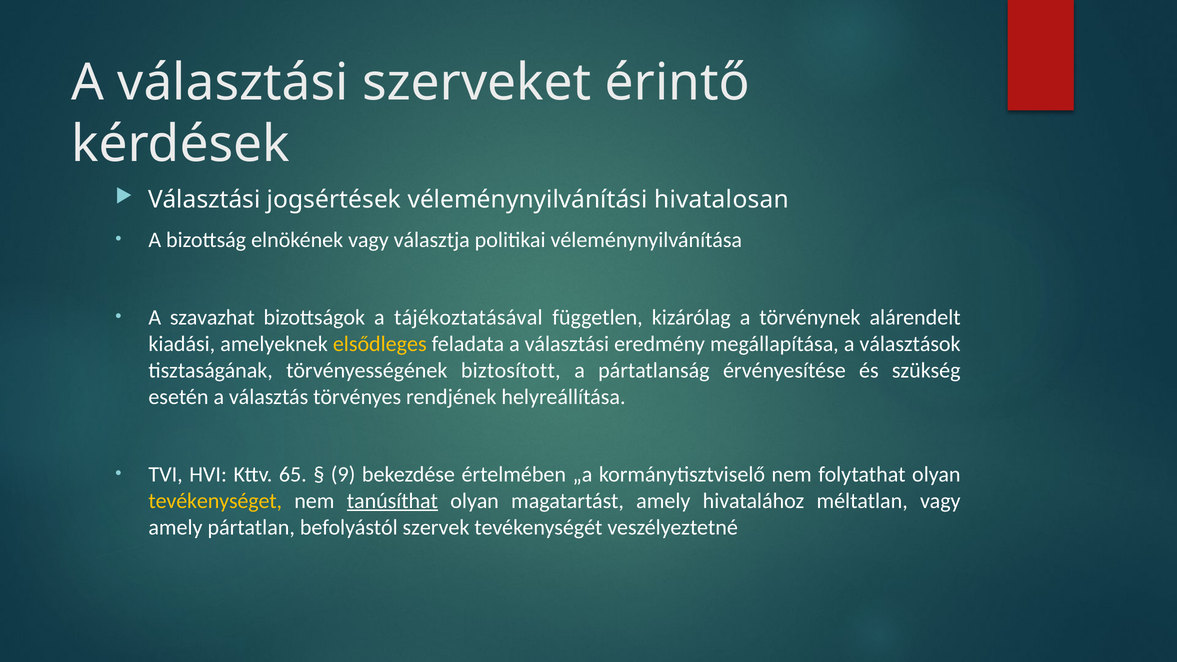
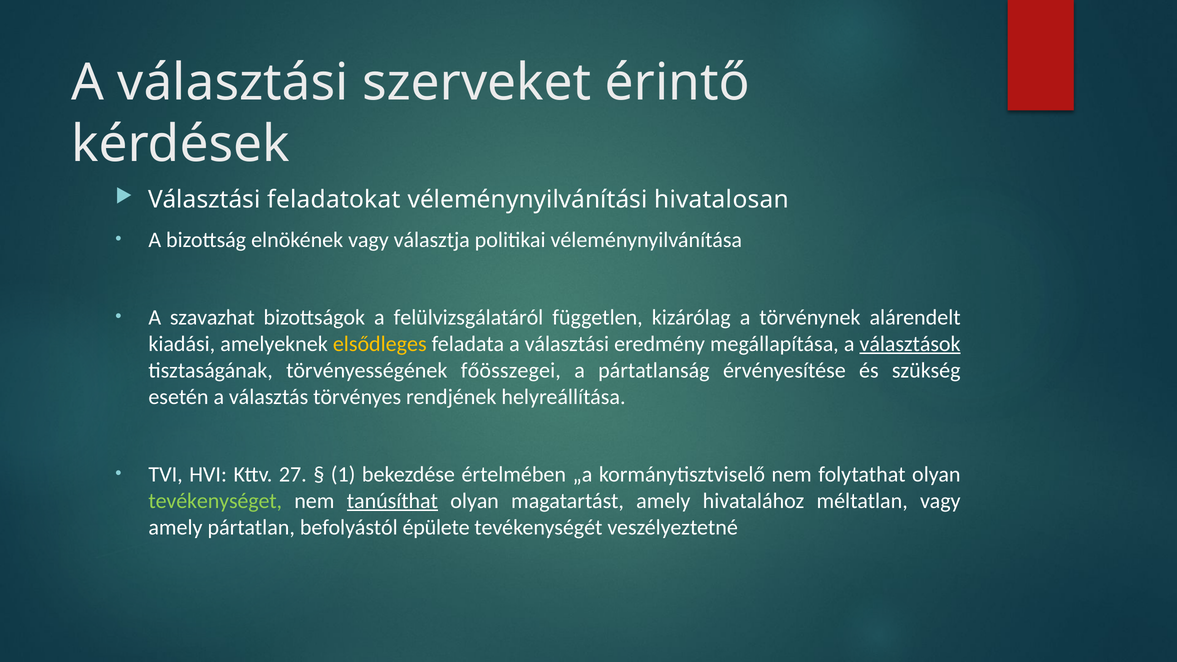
jogsértések: jogsértések -> feladatokat (334, 200)
tájékoztatásával: tájékoztatásával -> felülvizsgálatáról (468, 317)
választások underline: none -> present (910, 344)
biztosított: biztosított -> főösszegei (511, 370)
65: 65 -> 27 (293, 474)
9: 9 -> 1 (343, 474)
tevékenységet colour: yellow -> light green (215, 501)
szervek: szervek -> épülete (436, 527)
